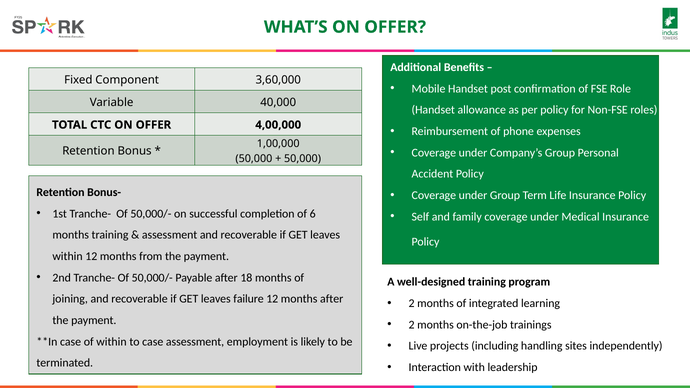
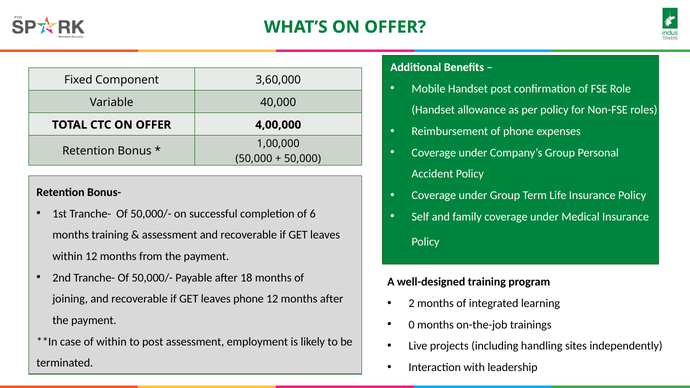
leaves failure: failure -> phone (249, 299)
2: 2 -> 0 (412, 325)
to case: case -> post (153, 342)
